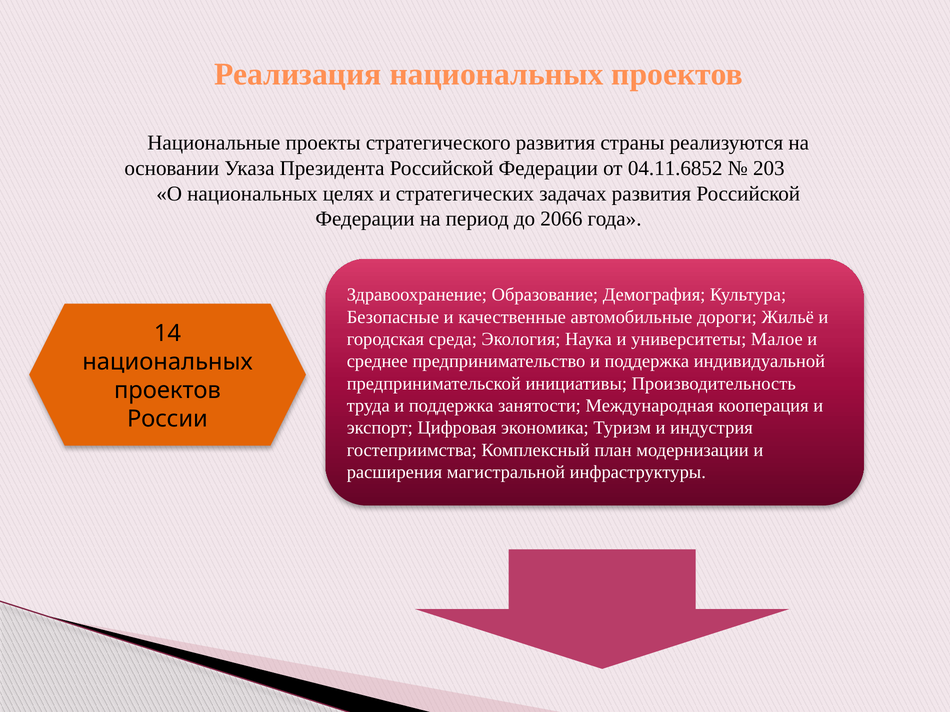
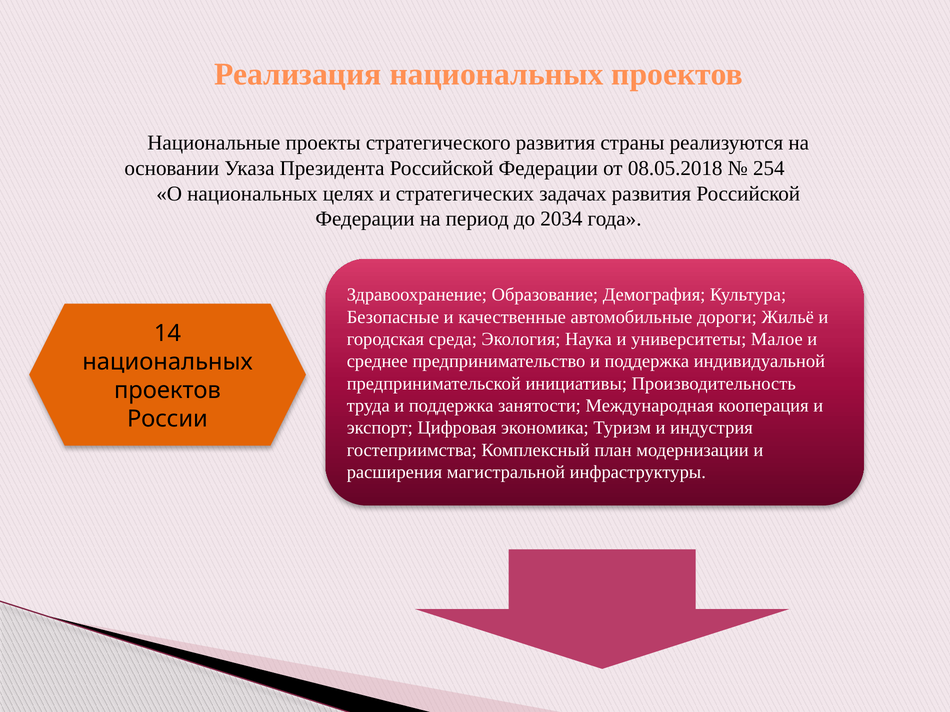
04.11.6852: 04.11.6852 -> 08.05.2018 (675, 168)
203: 203 -> 254 (769, 168)
2066: 2066 -> 2034 (561, 219)
